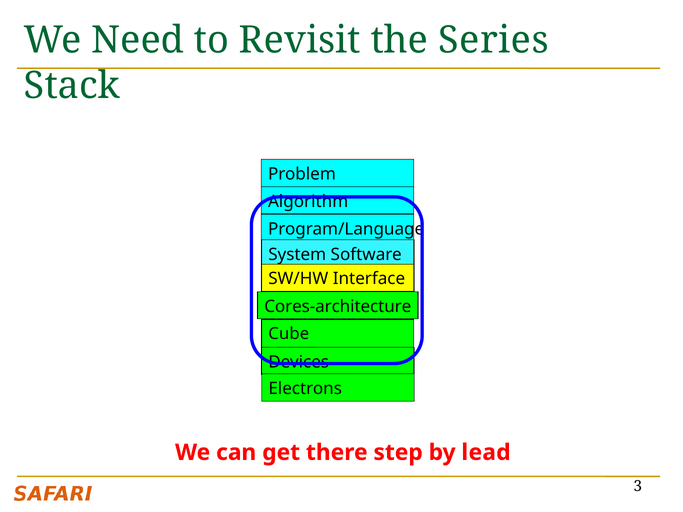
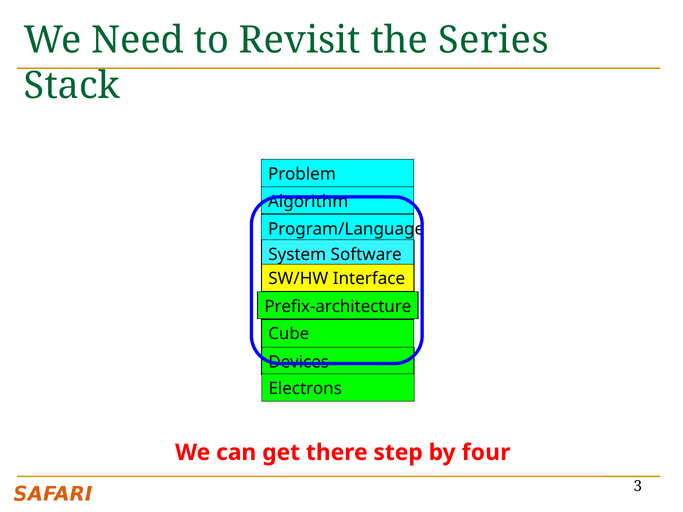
Cores-architecture: Cores-architecture -> Prefix-architecture (338, 307)
lead: lead -> four (486, 453)
